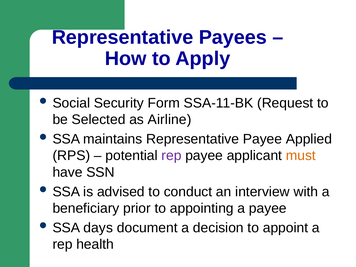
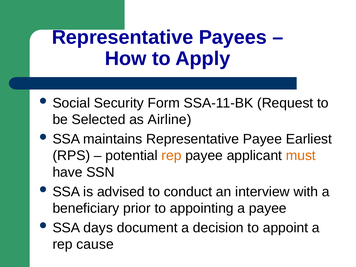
Applied: Applied -> Earliest (309, 139)
rep colour: purple -> orange (171, 156)
health: health -> cause (95, 244)
